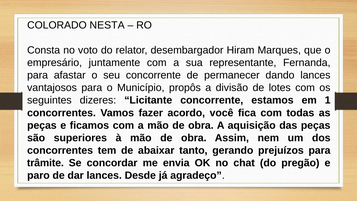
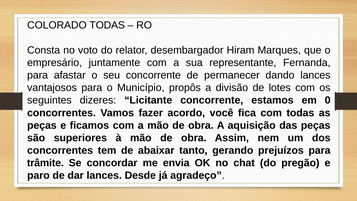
COLORADO NESTA: NESTA -> TODAS (107, 25)
1: 1 -> 0 (328, 100)
